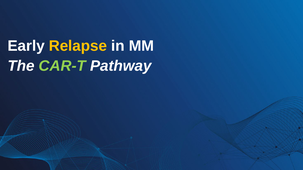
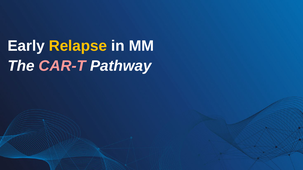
CAR-T colour: light green -> pink (62, 66)
